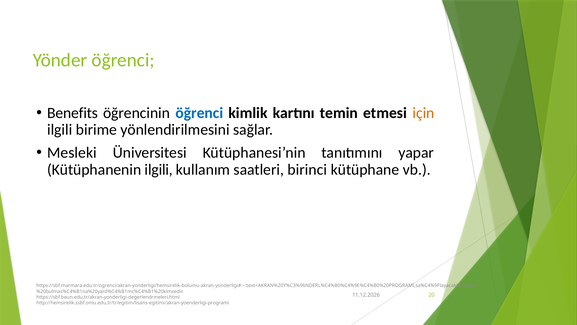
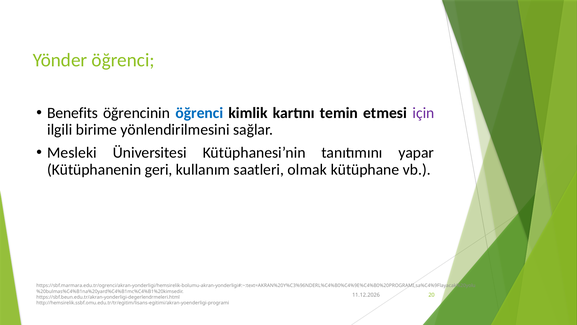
için colour: orange -> purple (424, 113)
Kütüphanenin ilgili: ilgili -> geri (159, 169)
birinci: birinci -> olmak (307, 169)
